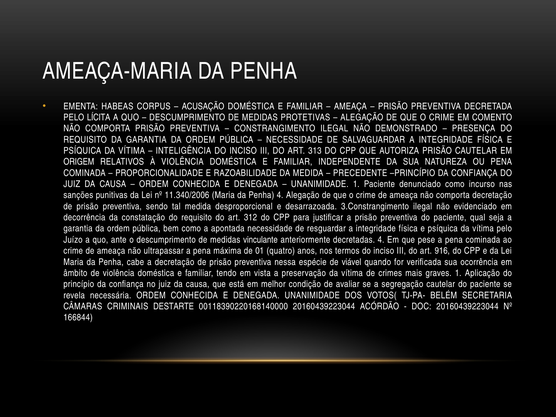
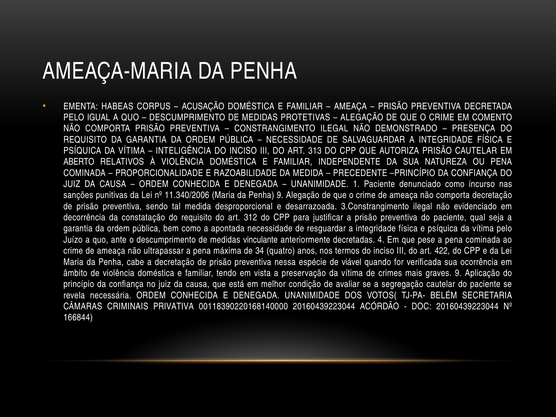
LÍCITA: LÍCITA -> IGUAL (99, 117)
ORIGEM: ORIGEM -> ABERTO (79, 162)
Penha 4: 4 -> 9 (280, 195)
01: 01 -> 34 (260, 251)
916: 916 -> 422 (442, 251)
graves 1: 1 -> 9 (458, 273)
DESTARTE: DESTARTE -> PRIVATIVA (174, 306)
